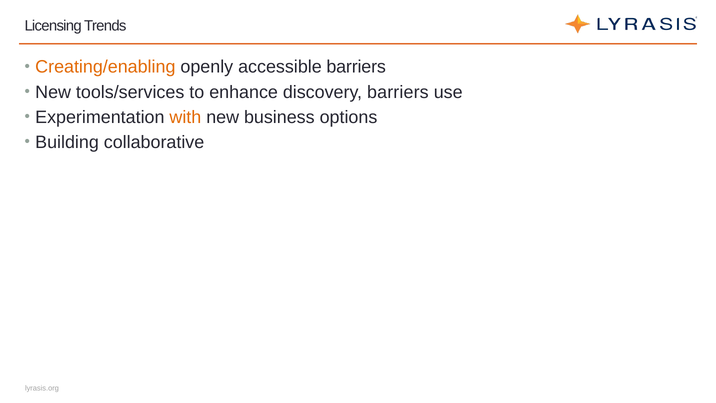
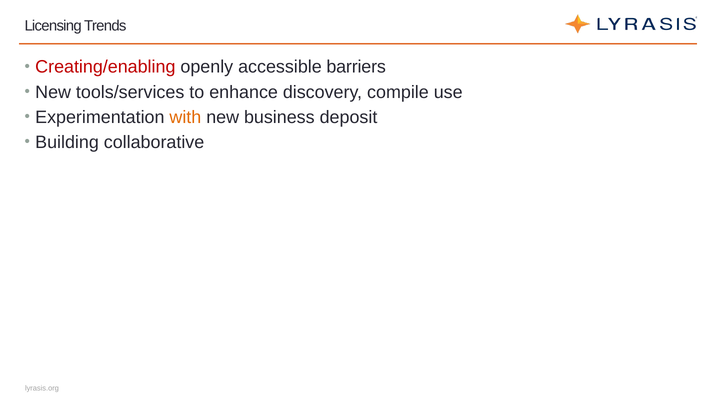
Creating/enabling colour: orange -> red (105, 67)
discovery barriers: barriers -> compile (398, 92)
options: options -> deposit (348, 117)
